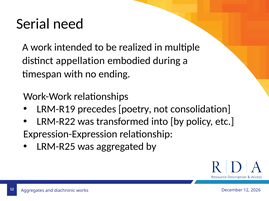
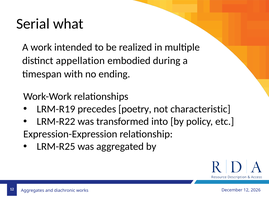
need: need -> what (68, 24)
consolidation: consolidation -> characteristic (200, 109)
